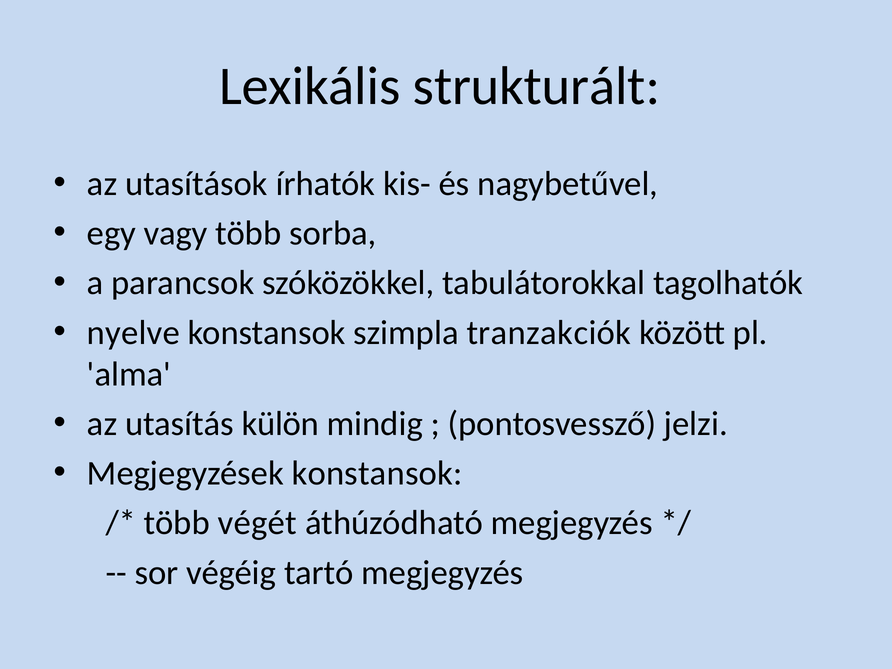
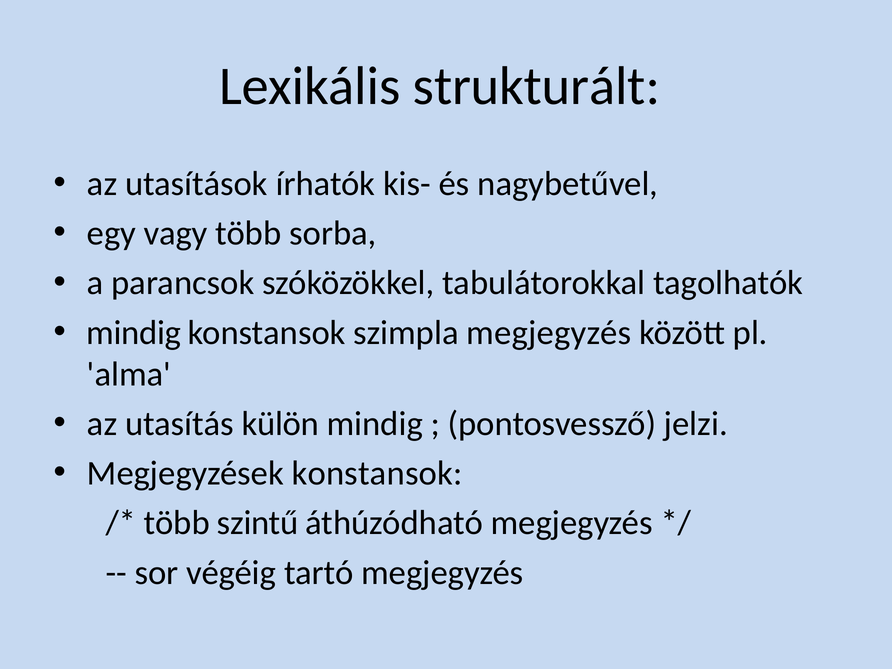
nyelve: nyelve -> mindig (134, 333)
szimpla tranzakciók: tranzakciók -> megjegyzés (549, 333)
végét: végét -> szintű (258, 523)
